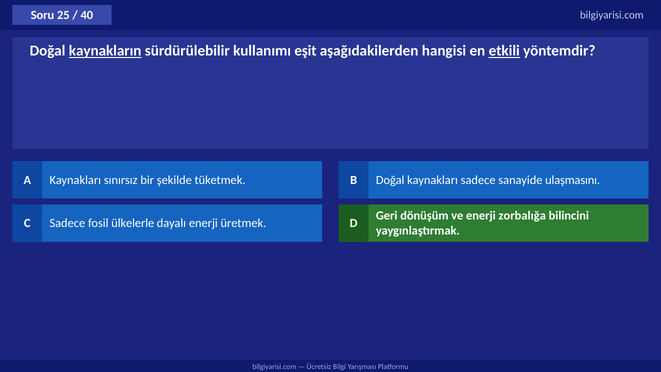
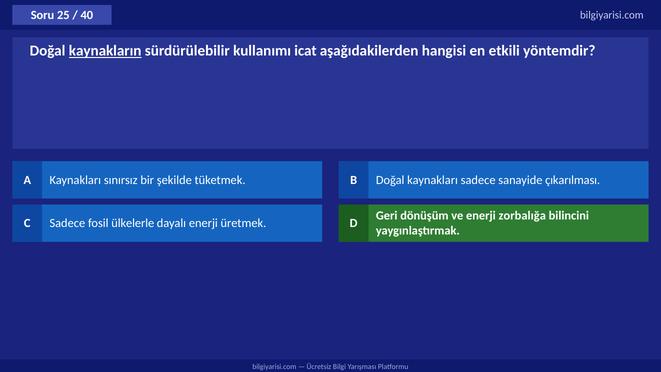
eşit: eşit -> icat (305, 51)
etkili underline: present -> none (504, 51)
ulaşmasını: ulaşmasını -> çıkarılması (573, 180)
